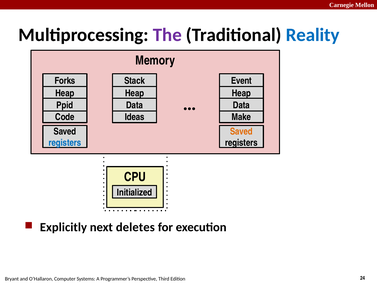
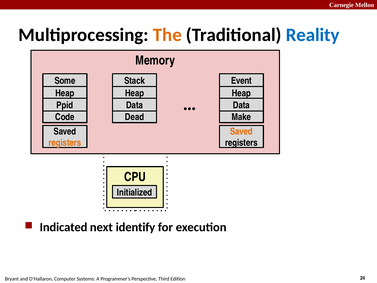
The colour: purple -> orange (167, 35)
Forks: Forks -> Some (65, 81)
Ideas: Ideas -> Dead (135, 117)
registers colour: blue -> orange (65, 143)
Explicitly: Explicitly -> Indicated (64, 227)
deletes: deletes -> identify (135, 227)
